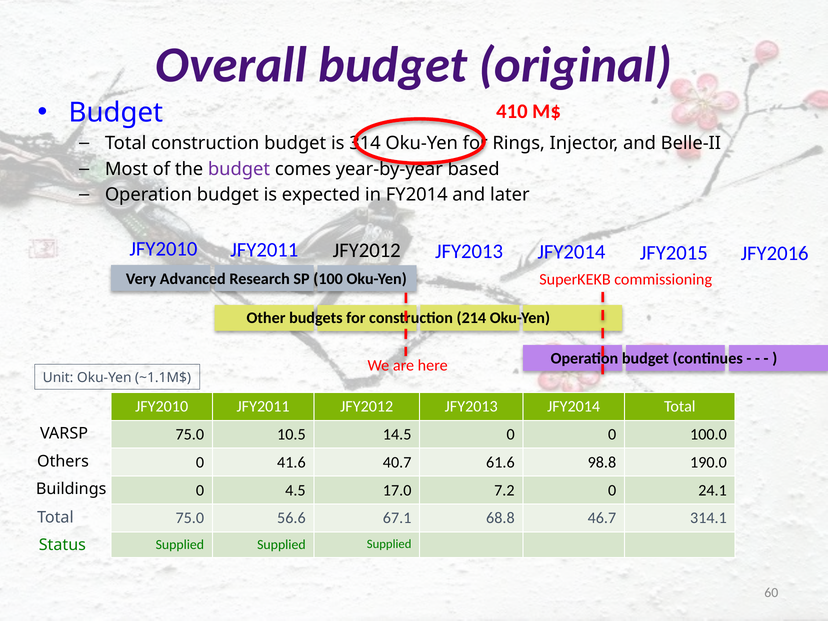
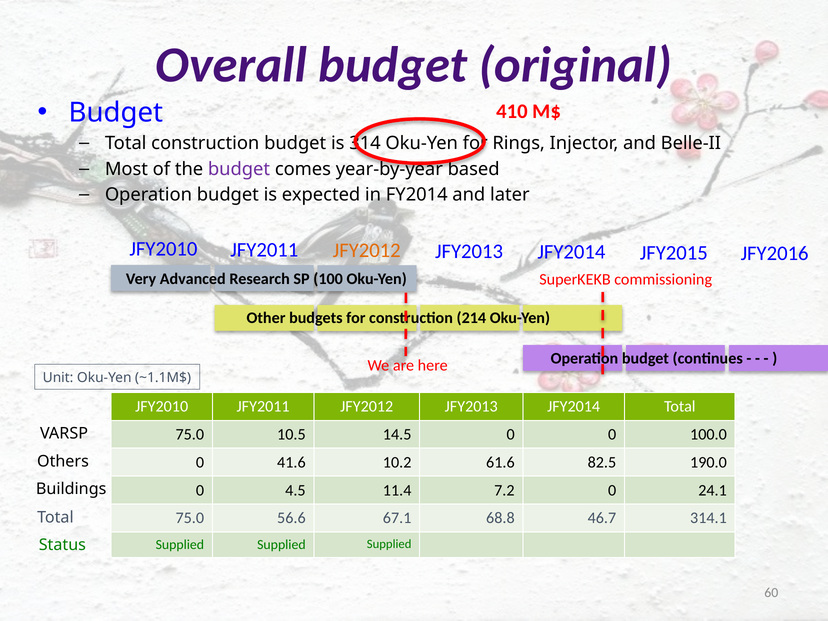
JFY2012 colour: black -> orange (367, 250)
40.7: 40.7 -> 10.2 (397, 462)
98.8: 98.8 -> 82.5 (602, 462)
17.0: 17.0 -> 11.4 (397, 490)
